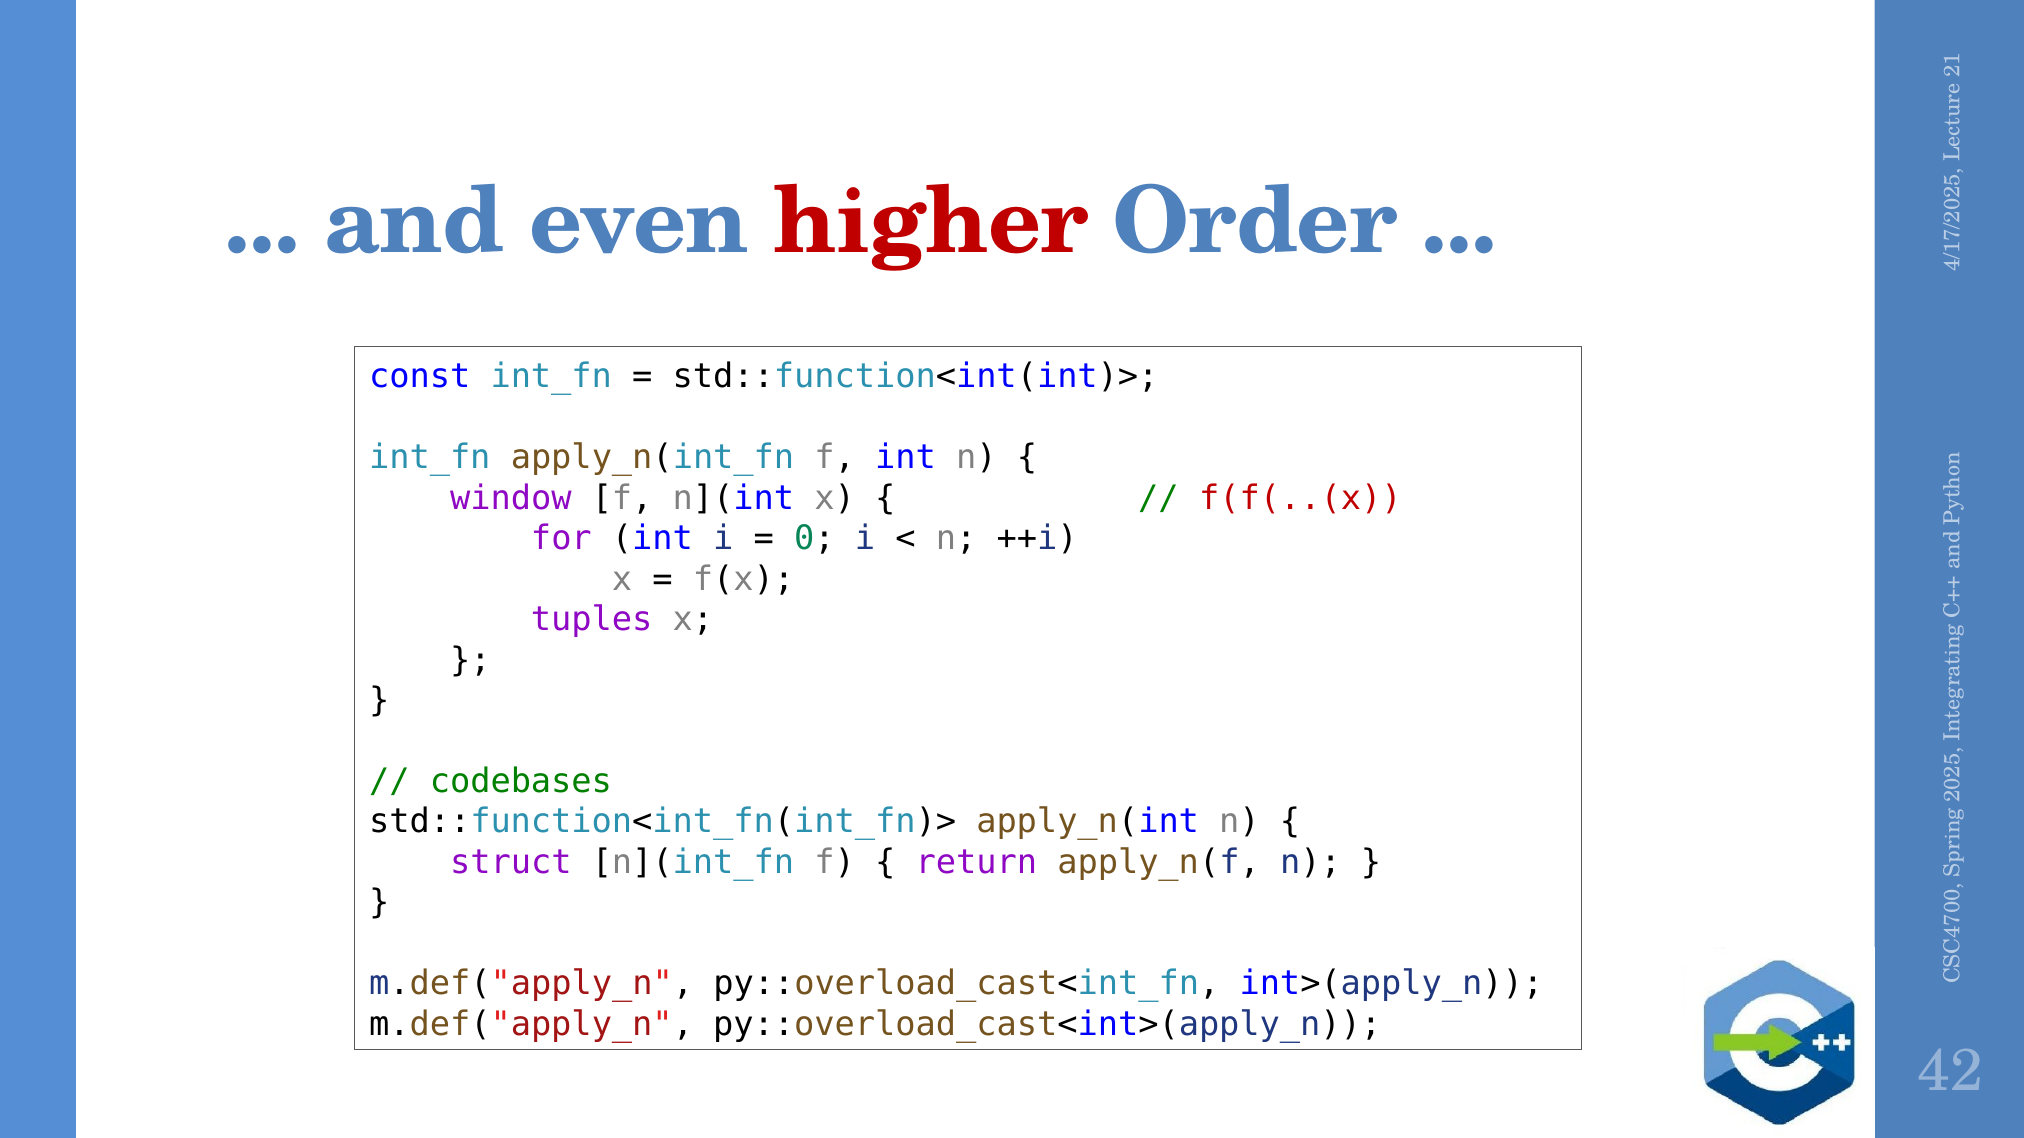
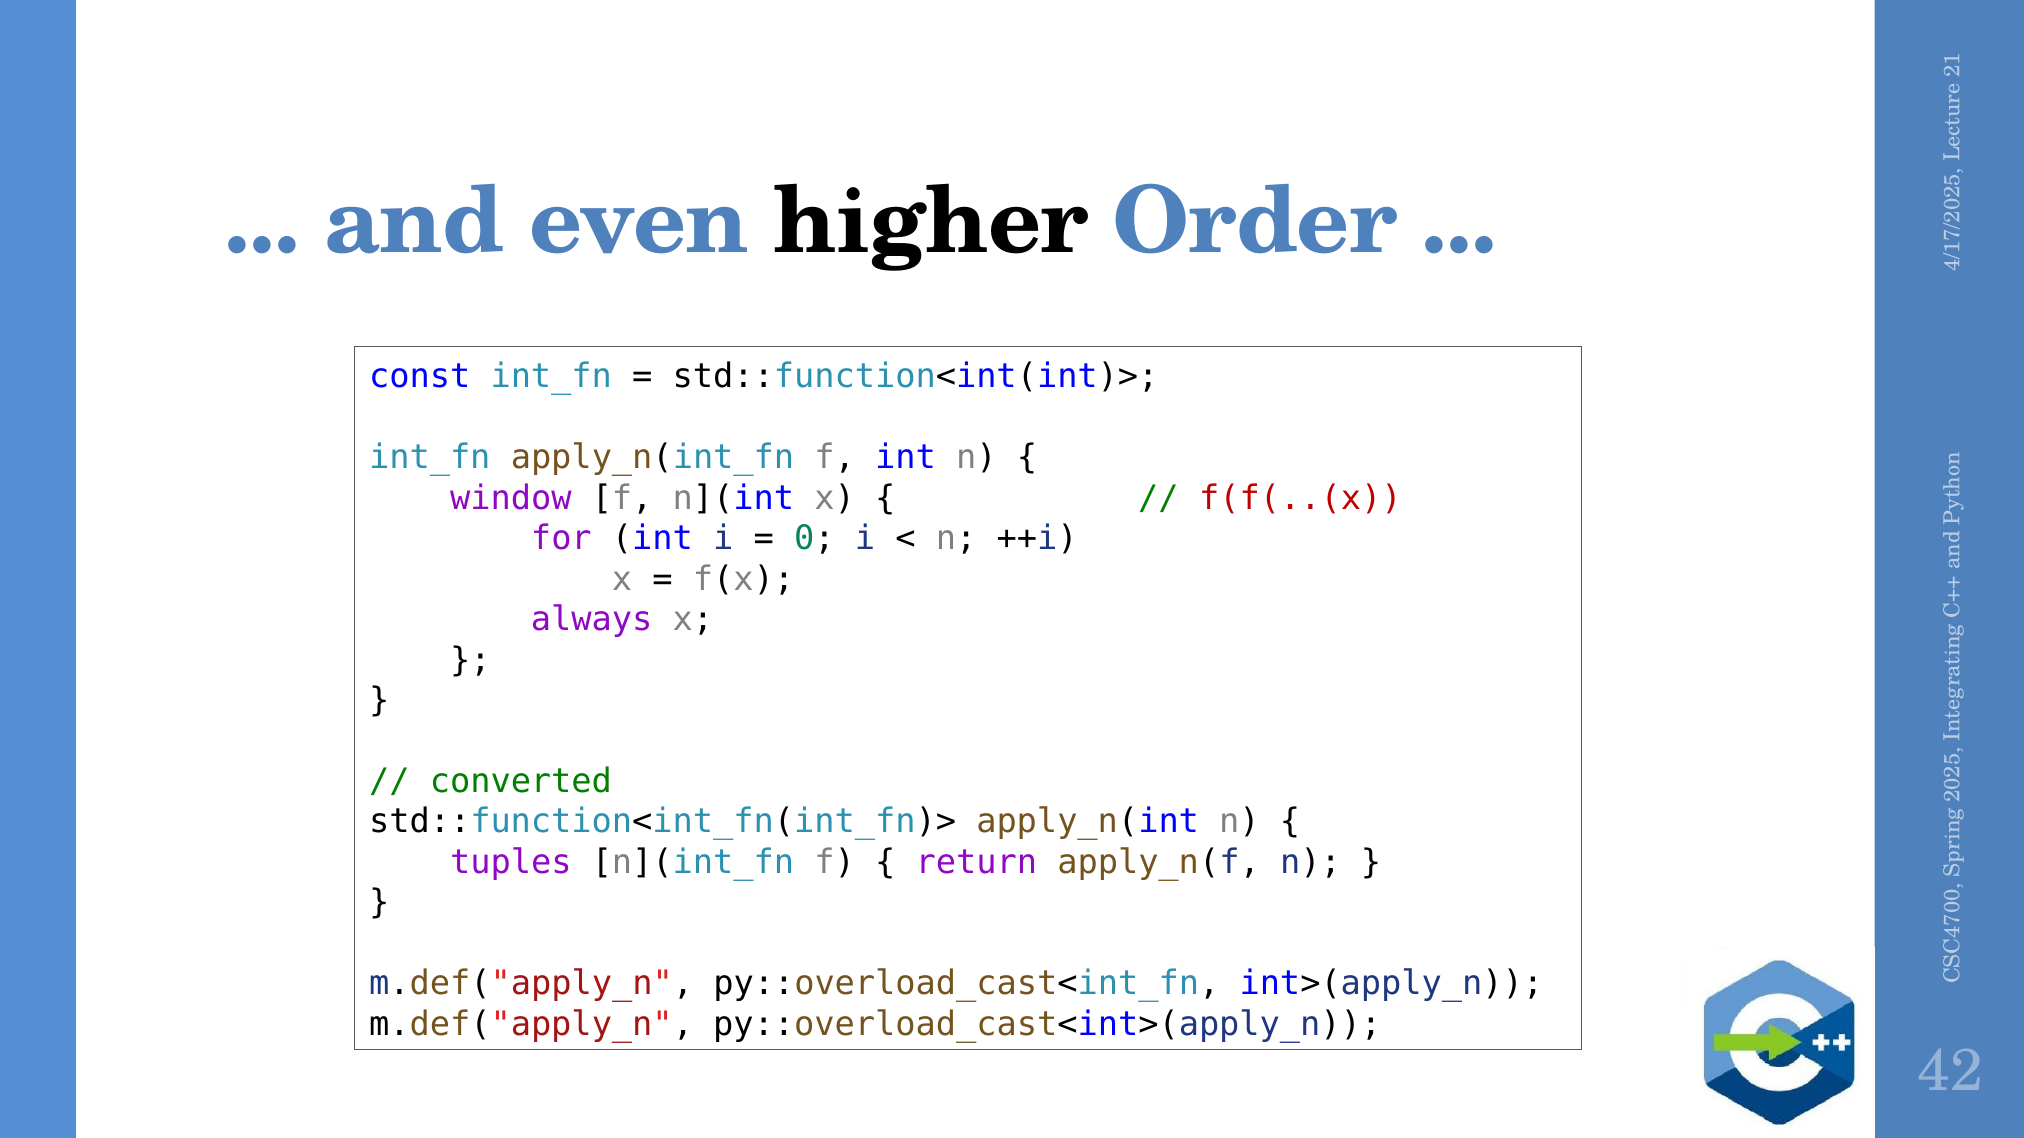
higher colour: red -> black (931, 222)
tuples: tuples -> always (592, 620)
codebases: codebases -> converted (521, 782)
struct: struct -> tuples (511, 863)
